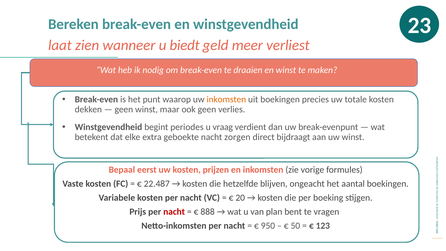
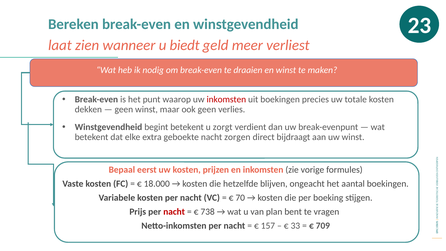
inkomsten colour: orange -> red (226, 99)
begint periodes: periodes -> betekent (187, 127)
vraag: vraag -> zorgt (223, 127)
22.487: 22.487 -> 18.000 (157, 184)
20: 20 -> 70 (240, 198)
888: 888 -> 738 (208, 212)
950: 950 -> 157 (268, 225)
50: 50 -> 33 (295, 225)
123: 123 -> 709 (323, 225)
